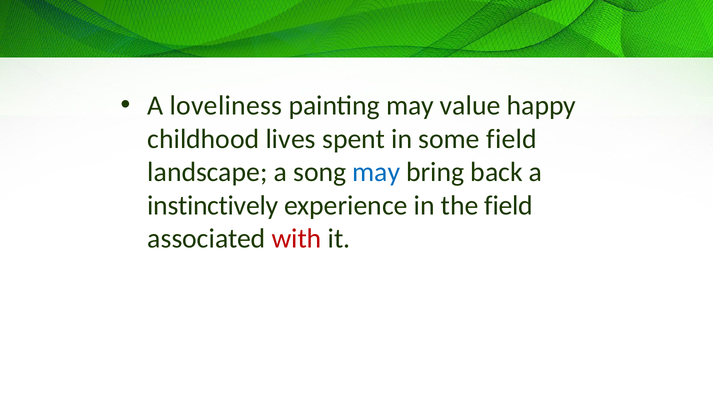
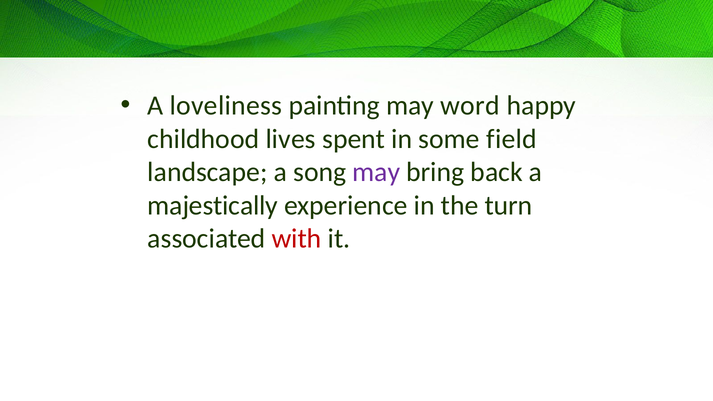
value: value -> word (470, 106)
may colour: blue -> purple (376, 172)
instinctively: instinctively -> majestically (213, 205)
the field: field -> turn (509, 205)
